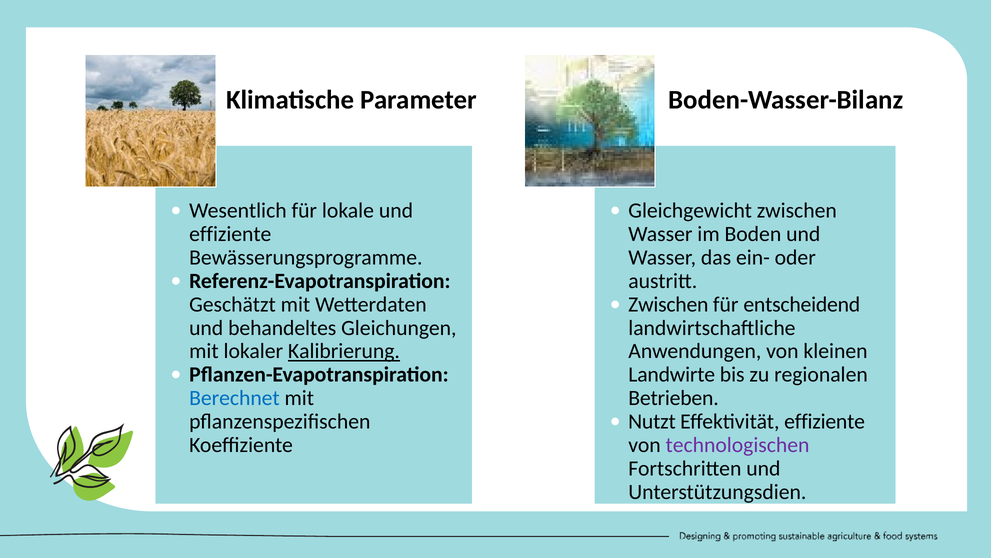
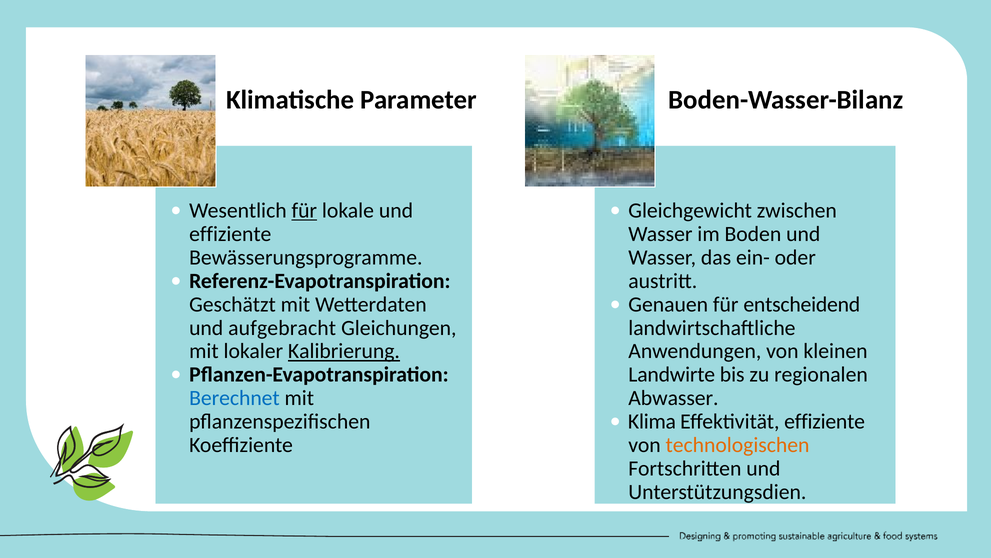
für underline: none -> present (304, 210)
Zwischen: Zwischen -> Genauen (668, 304)
behandeltes: behandeltes -> aufgebracht (282, 328)
Betrieben: Betrieben -> Abwasser (673, 398)
Nutzt: Nutzt -> Klima (652, 421)
technologischen colour: purple -> orange (738, 445)
